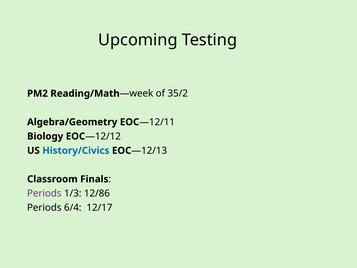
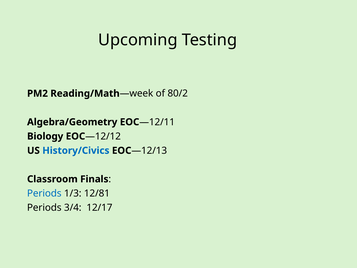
35/2: 35/2 -> 80/2 (178, 93)
Periods colour: purple -> blue (44, 193)
12/86: 12/86 -> 12/81 (97, 193)
6/4: 6/4 -> 3/4 (73, 207)
